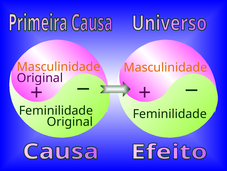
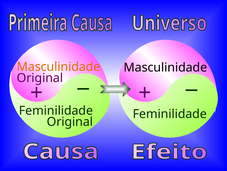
Masculinidade colour: orange -> black (165, 67)
